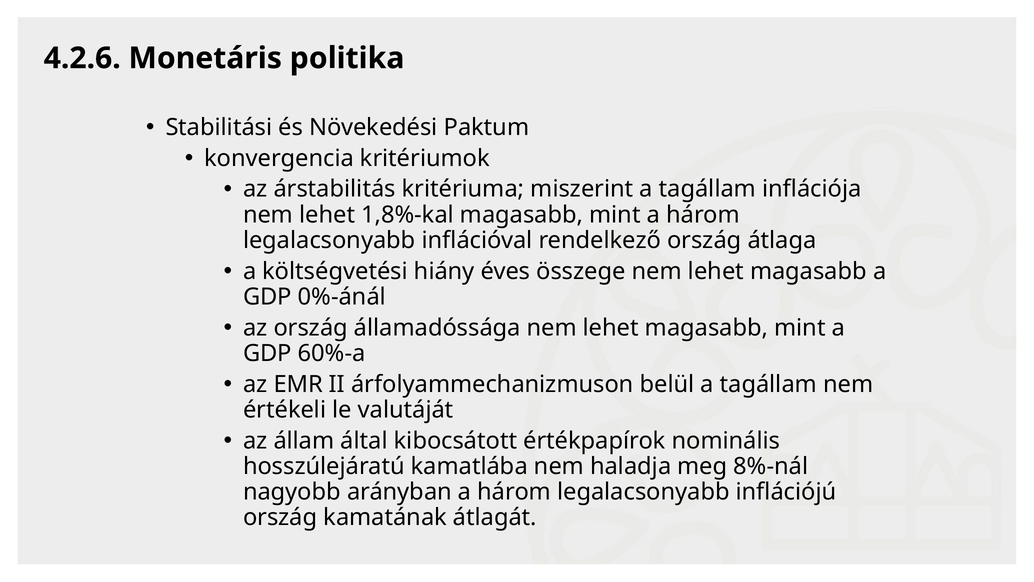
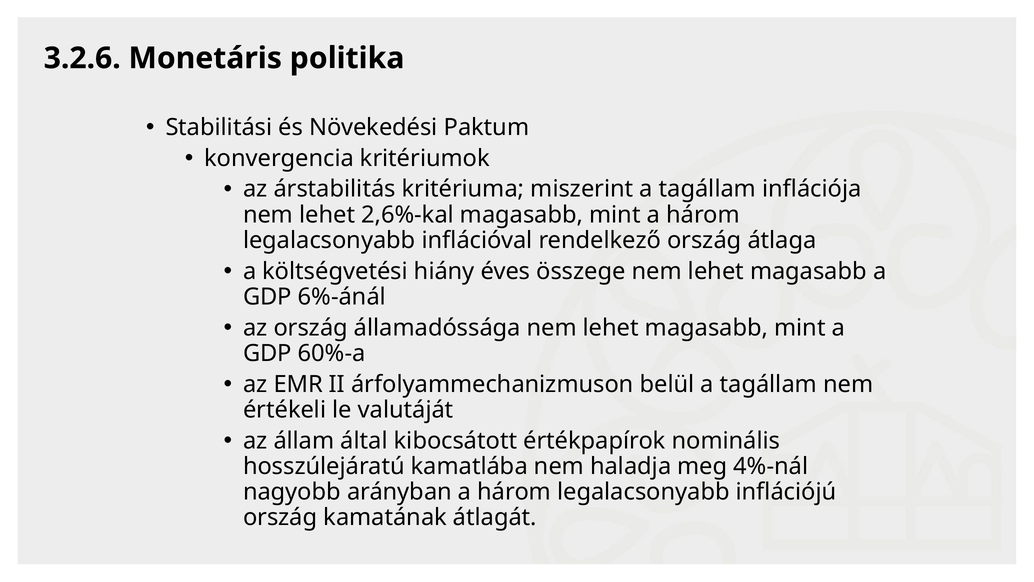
4.2.6: 4.2.6 -> 3.2.6 (82, 58)
1,8%-kal: 1,8%-kal -> 2,6%-kal (408, 215)
0%-ánál: 0%-ánál -> 6%-ánál (342, 297)
8%-nál: 8%-nál -> 4%-nál (771, 466)
